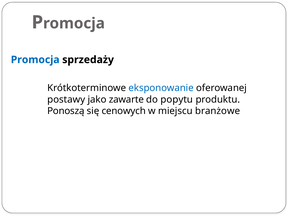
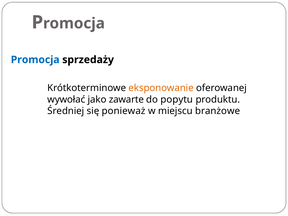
eksponowanie colour: blue -> orange (161, 88)
postawy: postawy -> wywołać (66, 99)
Ponoszą: Ponoszą -> Średniej (66, 111)
cenowych: cenowych -> ponieważ (124, 111)
